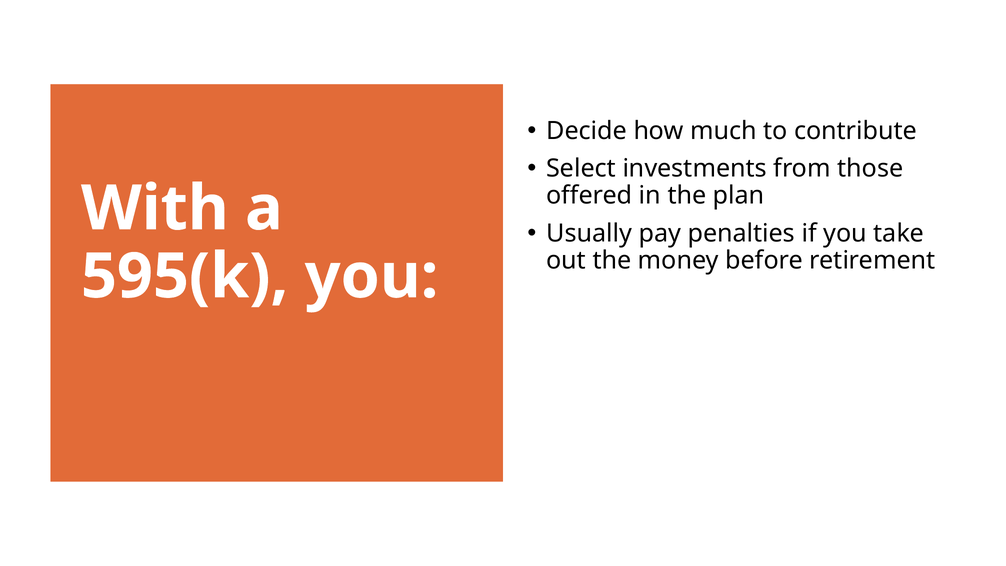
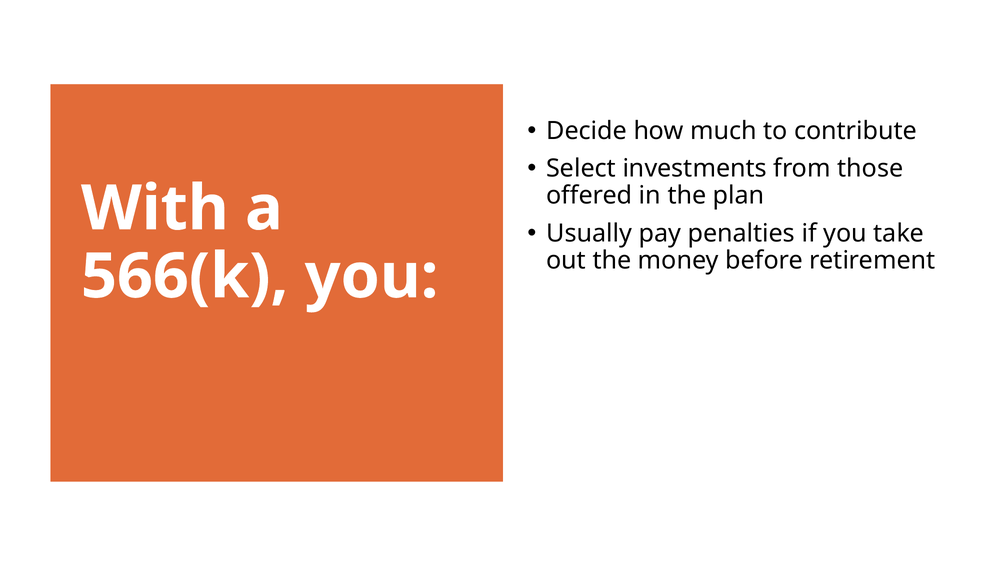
595(k: 595(k -> 566(k (185, 276)
